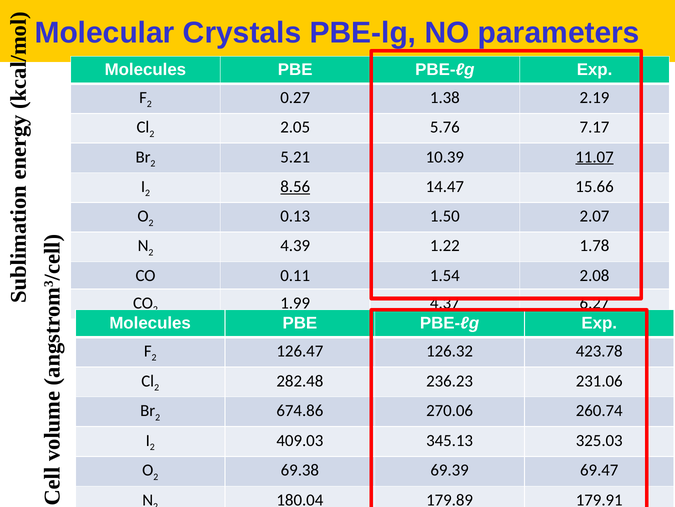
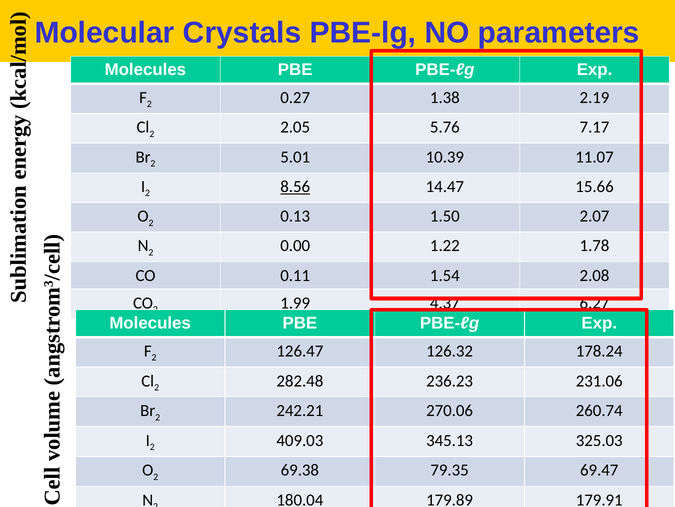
5.21: 5.21 -> 5.01 (295, 157)
11.07 underline: present -> none (595, 157)
4.39: 4.39 -> 0.00 (295, 246)
423.78: 423.78 -> 178.24 (599, 351)
674.86: 674.86 -> 242.21 (300, 410)
69.39: 69.39 -> 79.35 (450, 470)
